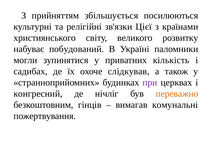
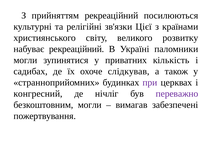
прийняттям збільшується: збільшується -> рекреаційний (111, 16)
набуває побудований: побудований -> рекреаційний (77, 49)
переважно colour: orange -> purple (177, 94)
безкоштовним гінців: гінців -> могли (90, 105)
комунальні: комунальні -> забезпечені (175, 105)
